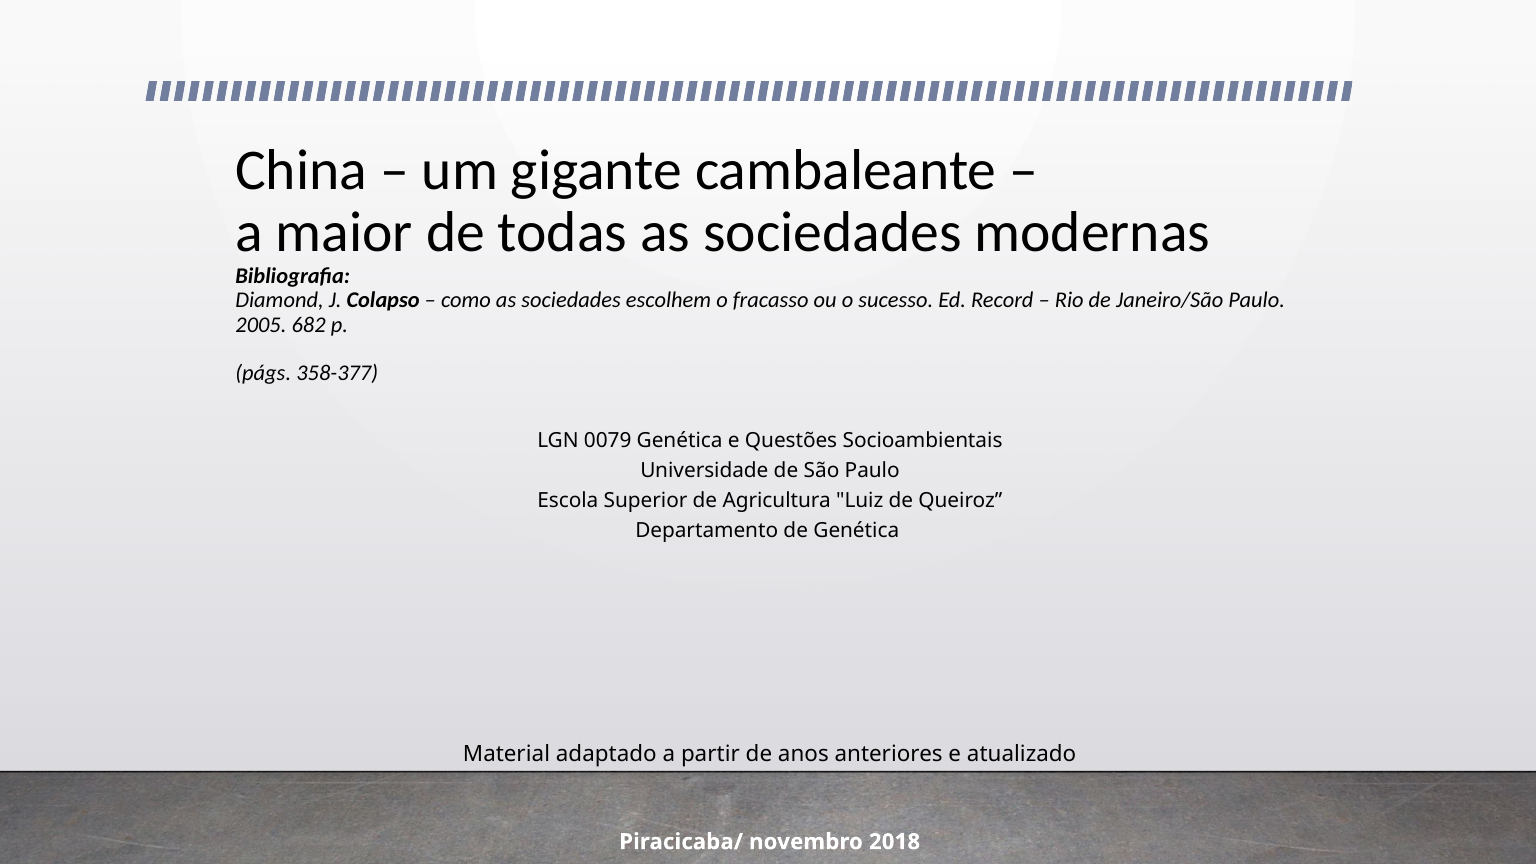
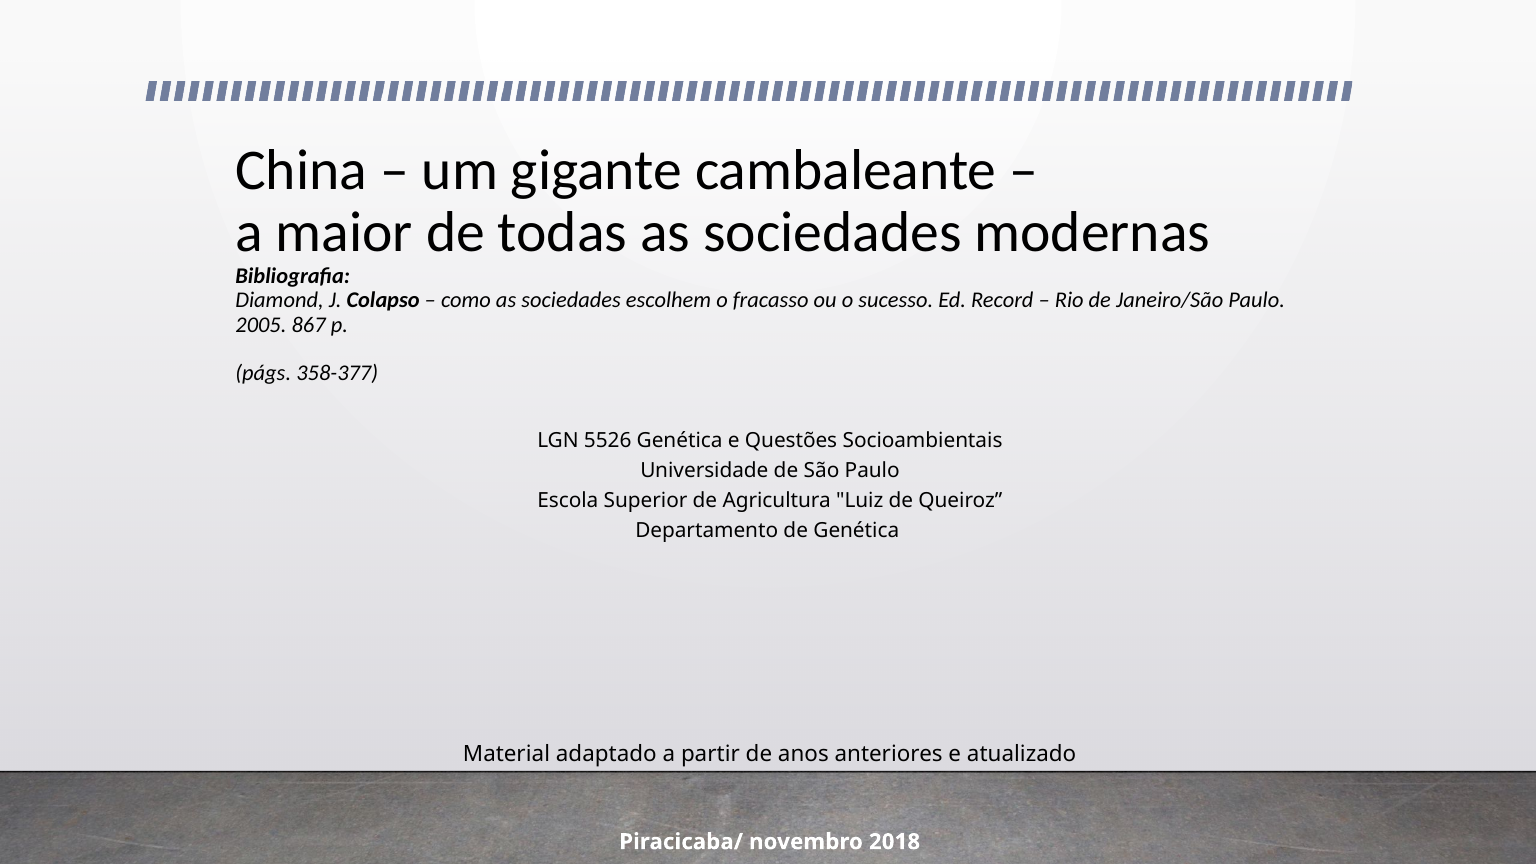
682: 682 -> 867 (309, 325)
0079: 0079 -> 5526 (608, 440)
